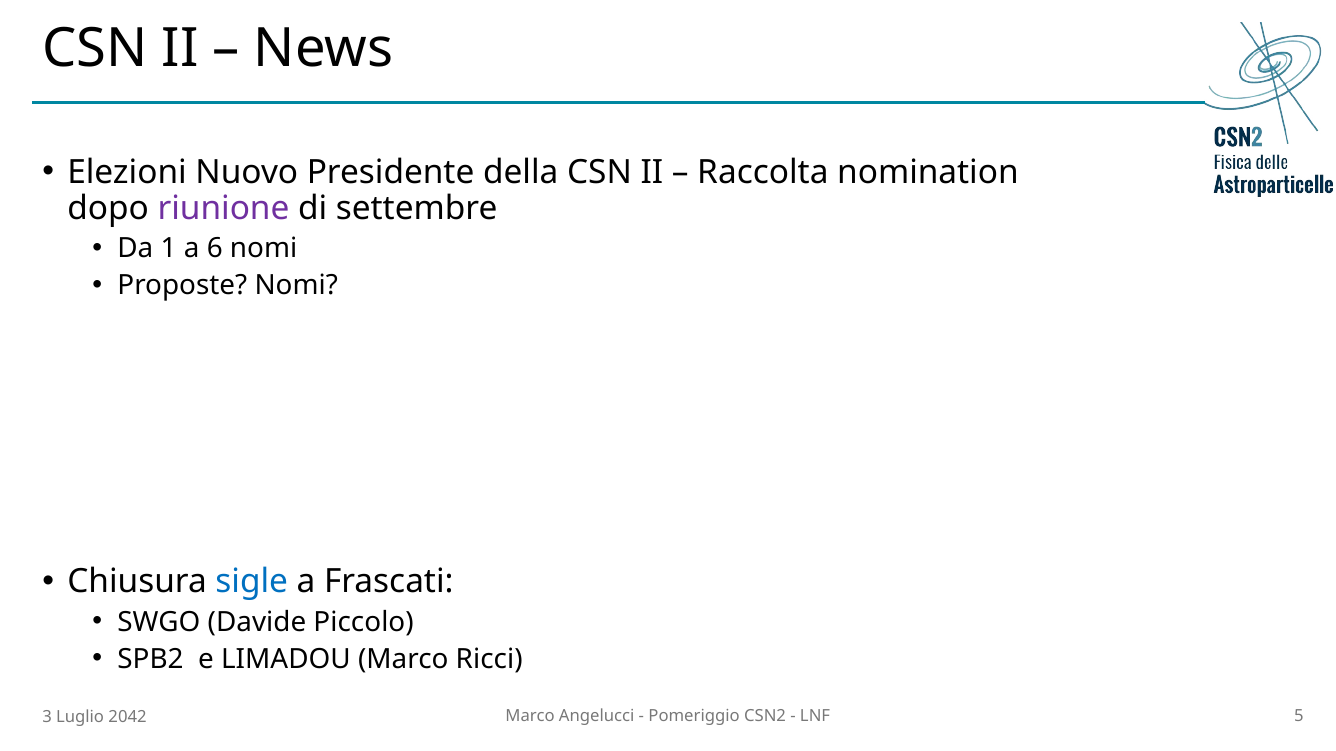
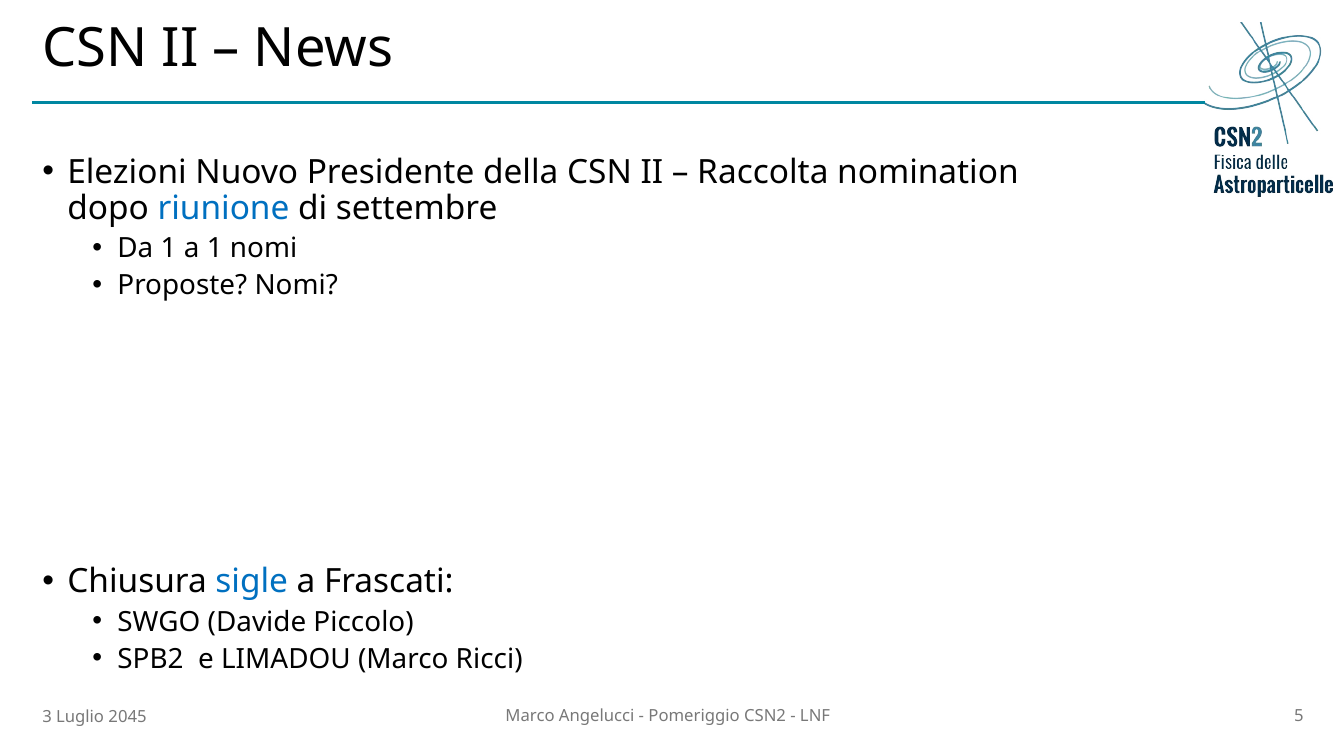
riunione colour: purple -> blue (223, 208)
a 6: 6 -> 1 (215, 248)
2042: 2042 -> 2045 (128, 718)
